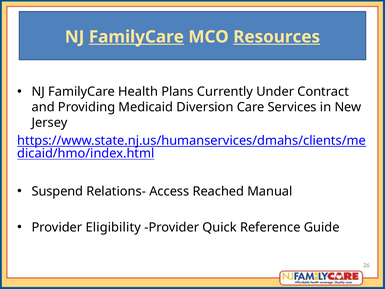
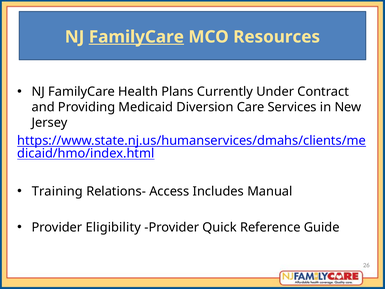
Resources underline: present -> none (277, 37)
Suspend: Suspend -> Training (57, 191)
Reached: Reached -> Includes (218, 191)
